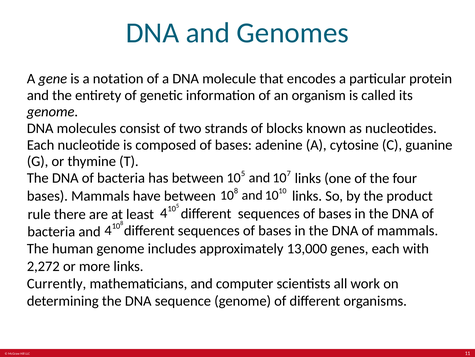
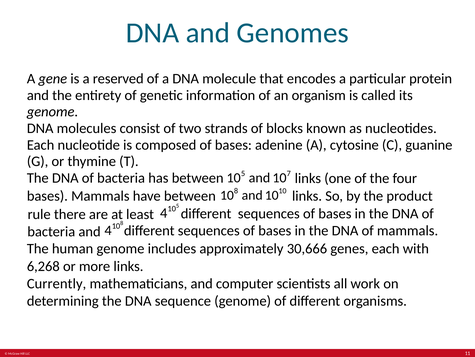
notation: notation -> reserved (118, 79)
13,000: 13,000 -> 30,666 (307, 248)
2,272: 2,272 -> 6,268 (43, 266)
